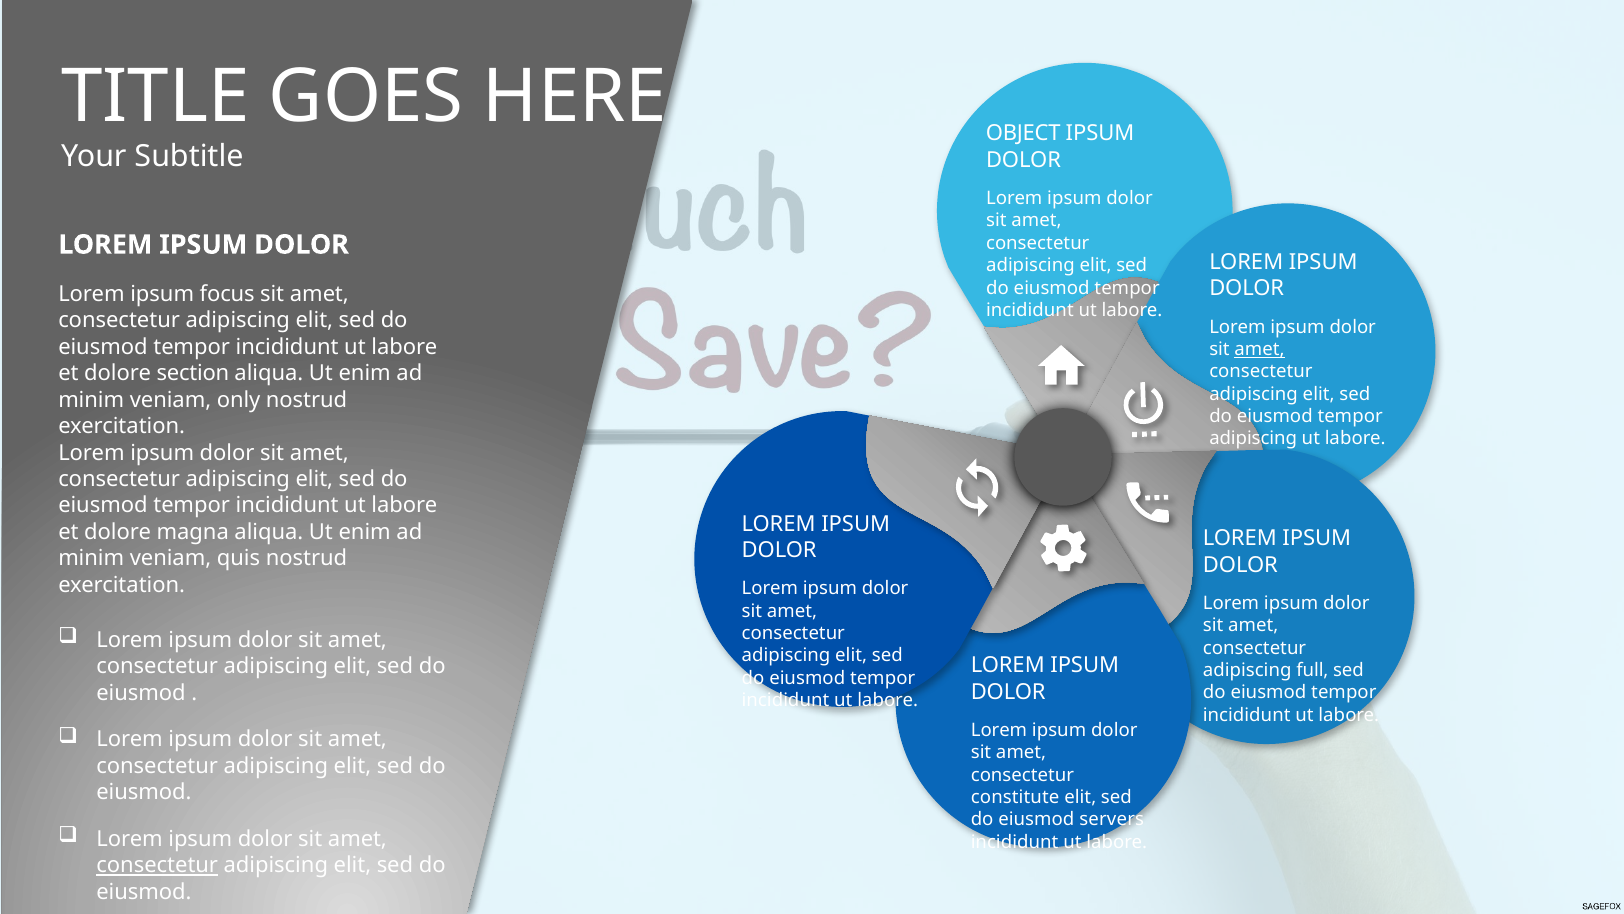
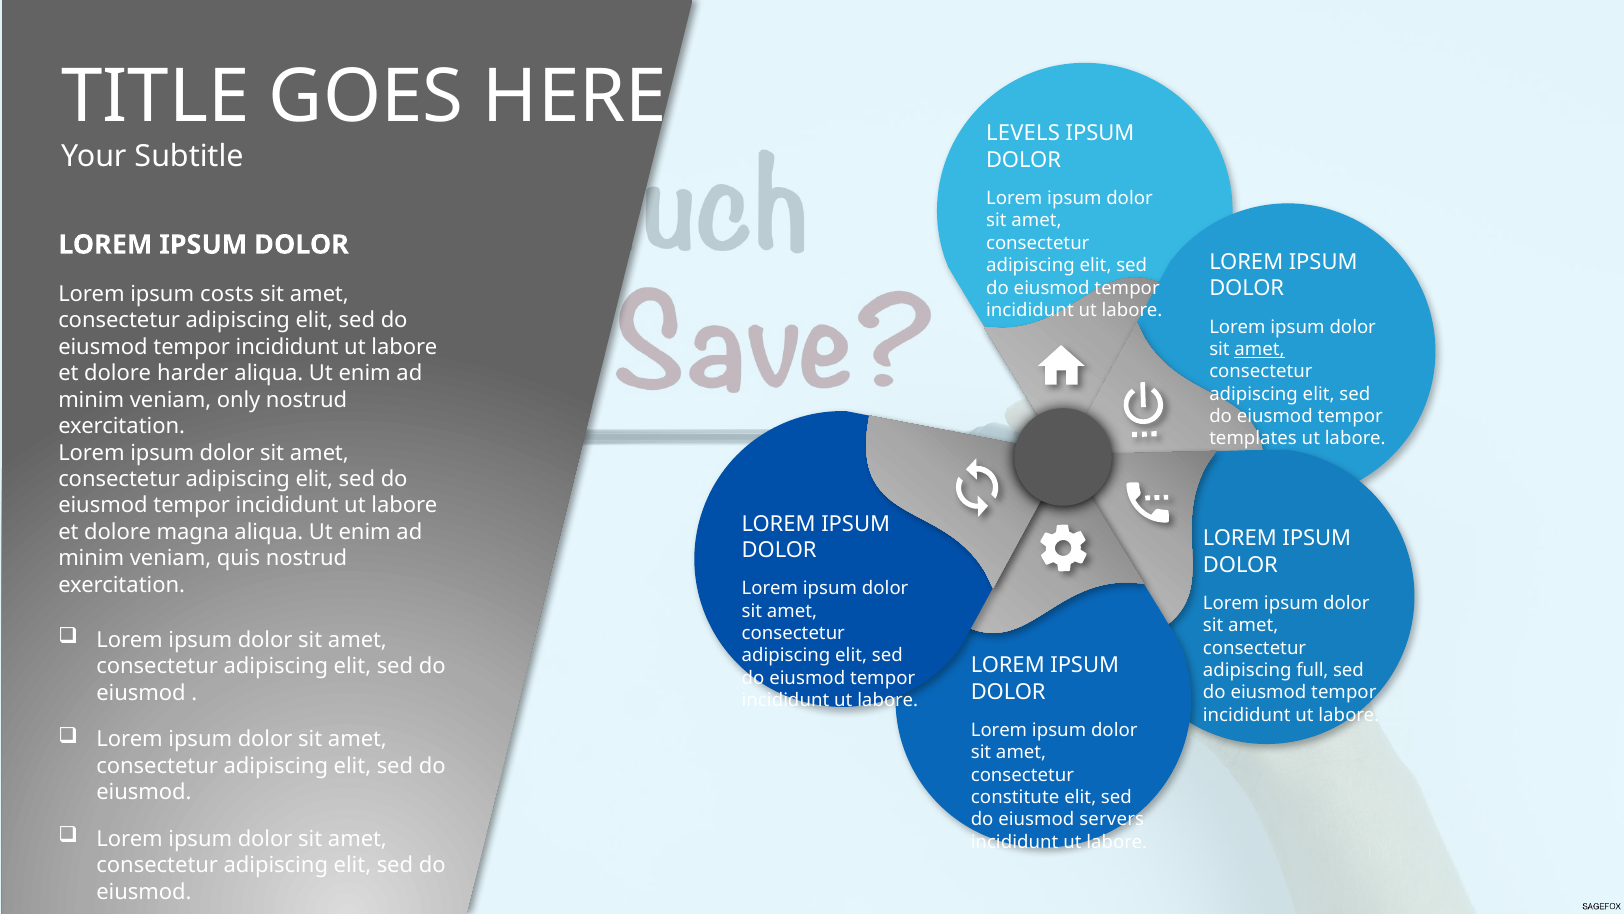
OBJECT: OBJECT -> LEVELS (1023, 134)
focus: focus -> costs (227, 294)
section: section -> harder (193, 373)
adipiscing: adipiscing -> templates (1253, 439)
consectetur underline: present -> none (157, 865)
